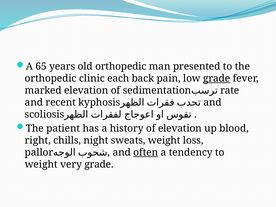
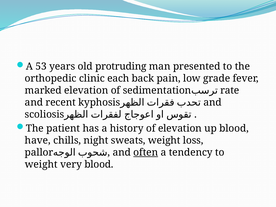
65: 65 -> 53 (41, 66)
old orthopedic: orthopedic -> protruding (121, 66)
grade underline: present -> none (217, 78)
right: right -> have (38, 140)
very grade: grade -> blood (99, 164)
